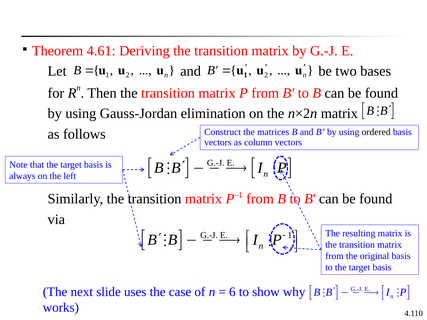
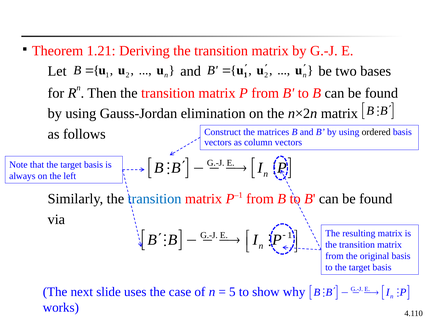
4.61: 4.61 -> 1.21 (101, 51)
transition colour: black -> blue (155, 199)
6: 6 -> 5 (232, 292)
